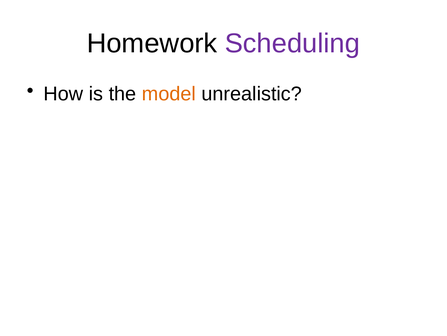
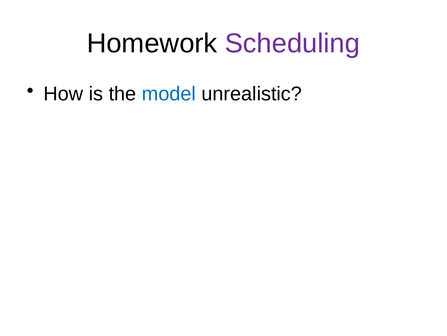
model colour: orange -> blue (169, 94)
